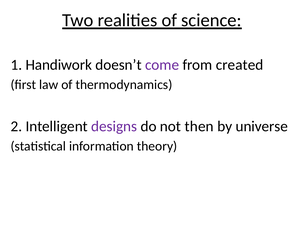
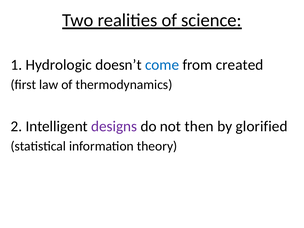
Handiwork: Handiwork -> Hydrologic (59, 65)
come colour: purple -> blue (162, 65)
universe: universe -> glorified (262, 126)
